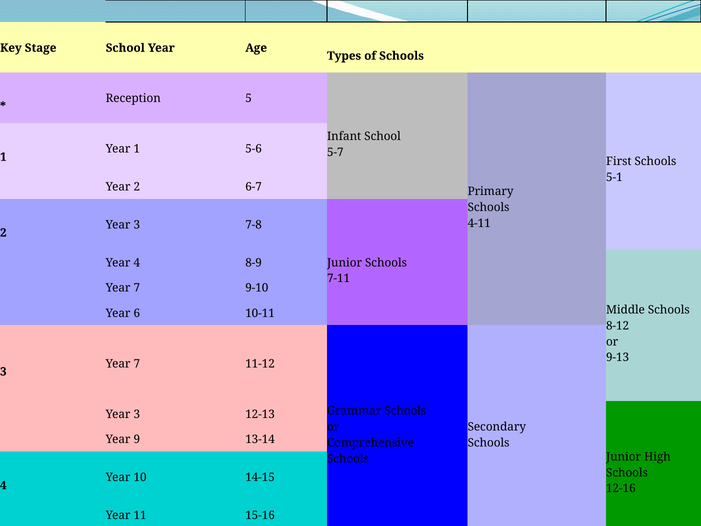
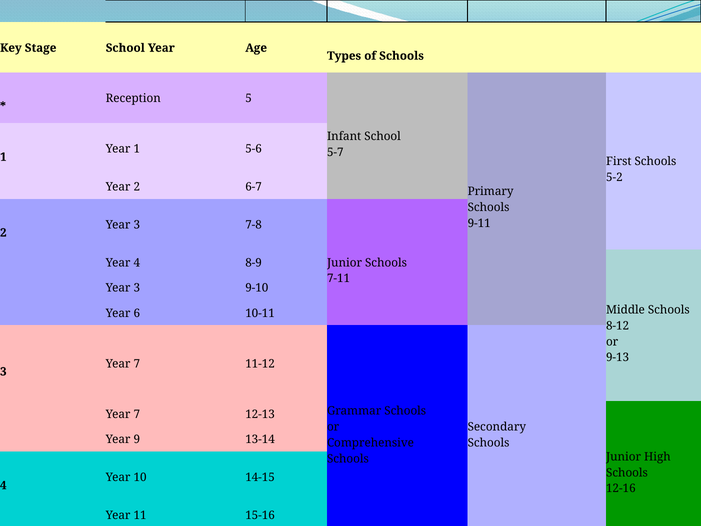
5-1: 5-1 -> 5-2 (614, 177)
4-11: 4-11 -> 9-11 (479, 223)
7: 7 -> 3 (137, 288)
3: 3 -> 7 (137, 414)
